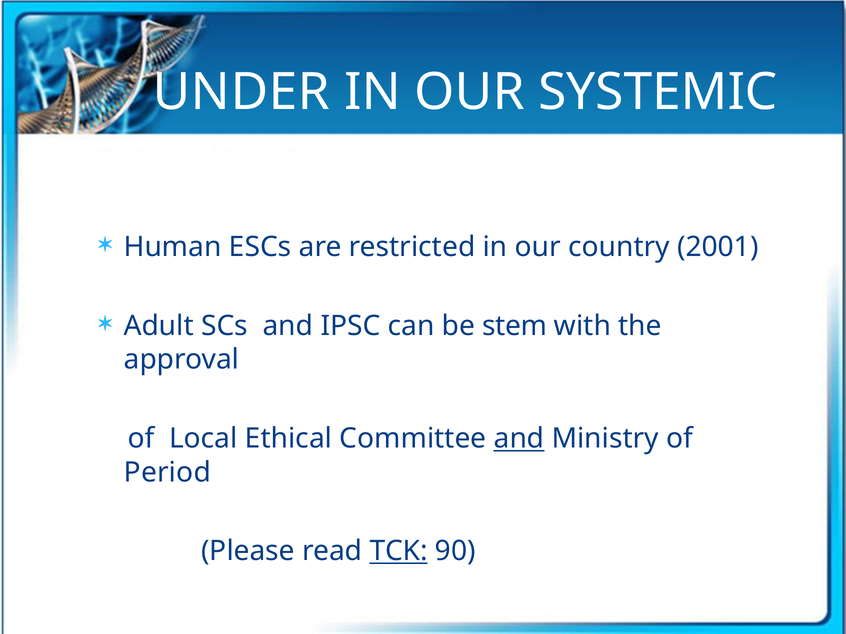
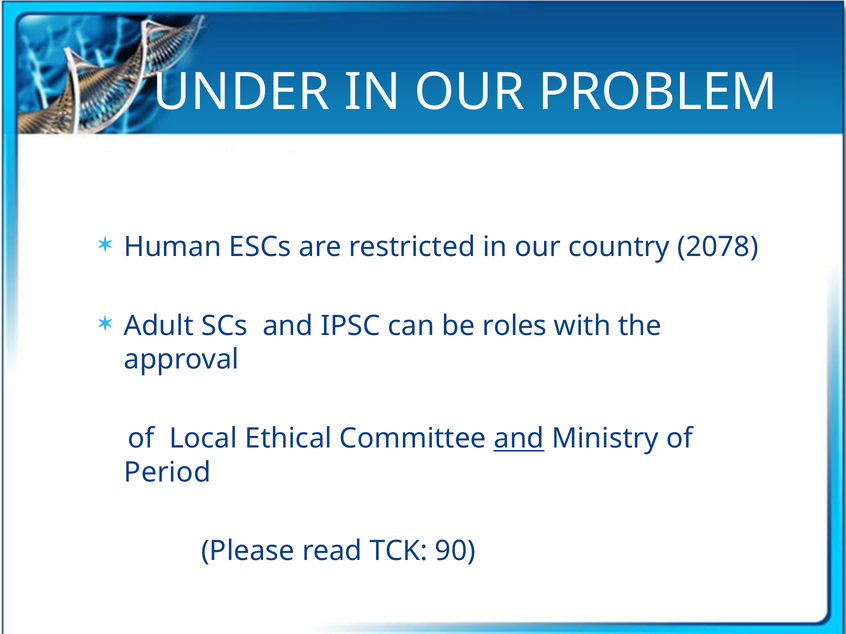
SYSTEMIC: SYSTEMIC -> PROBLEM (658, 92)
2001: 2001 -> 2078 (718, 247)
stem: stem -> roles (515, 326)
TCK underline: present -> none (399, 552)
